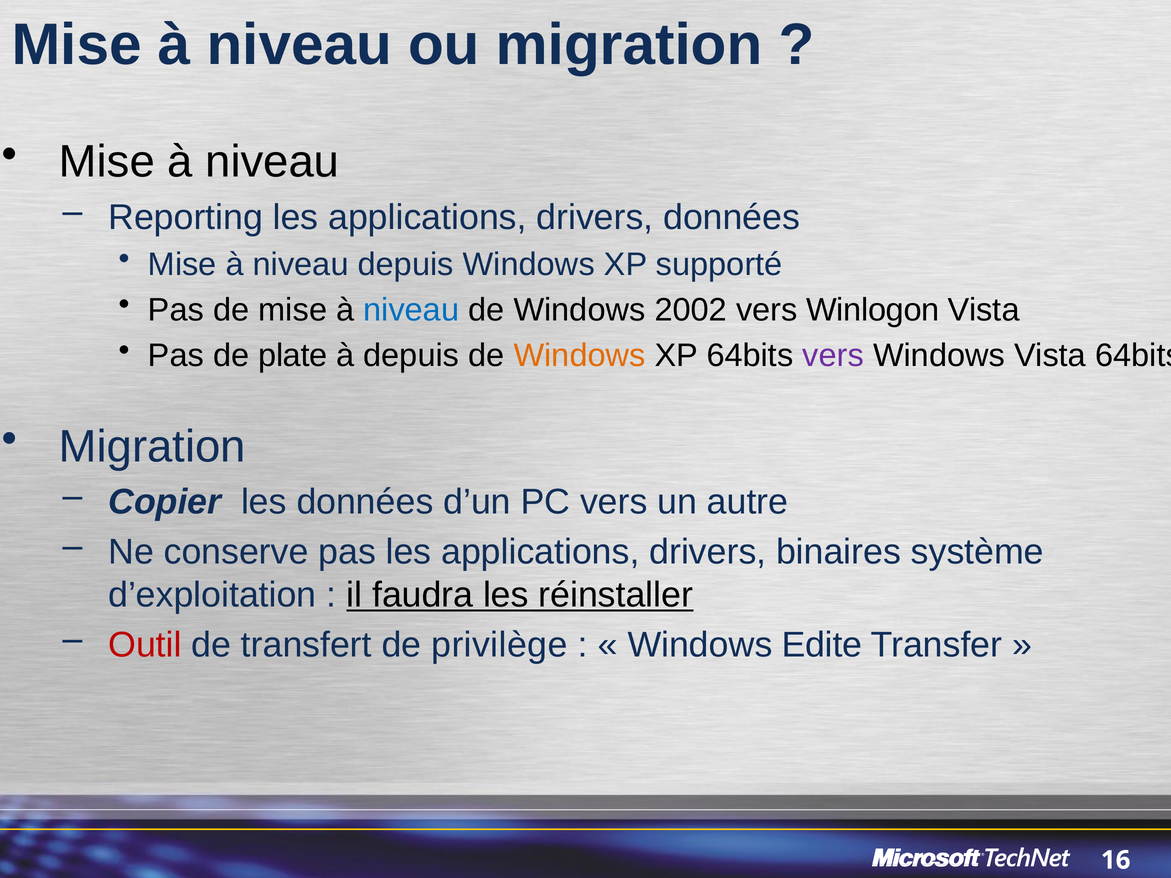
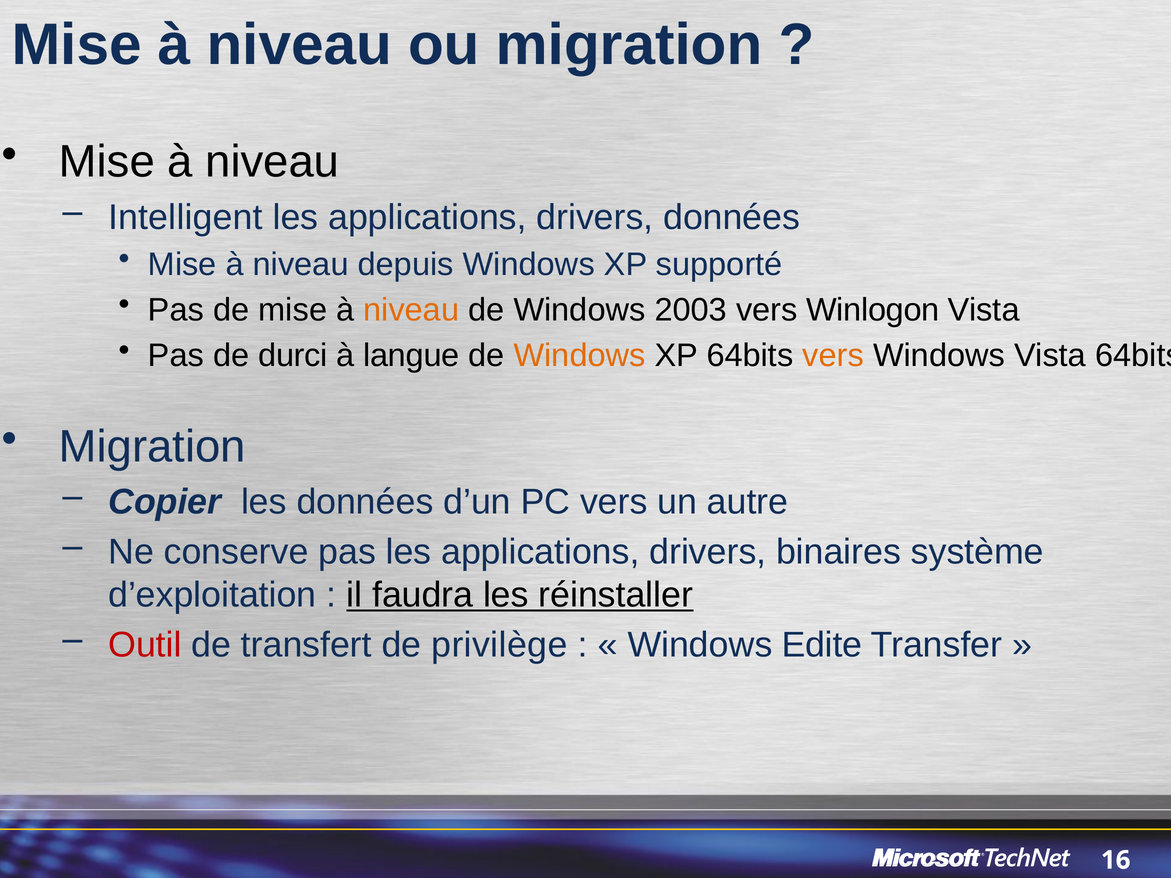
Reporting: Reporting -> Intelligent (186, 217)
niveau colour: blue -> orange (411, 310)
2002: 2002 -> 2003 (691, 310)
plate: plate -> durci (293, 356)
à depuis: depuis -> langue (411, 356)
vers colour: purple -> orange (833, 356)
